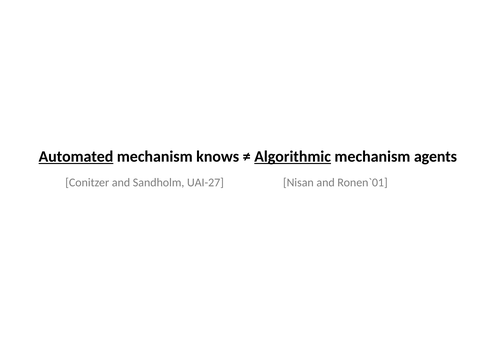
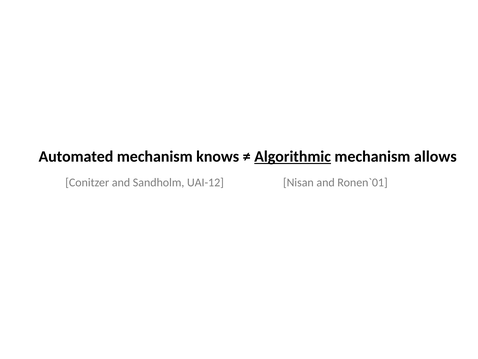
Automated underline: present -> none (76, 156)
agents: agents -> allows (435, 156)
UAI-27: UAI-27 -> UAI-12 (205, 182)
